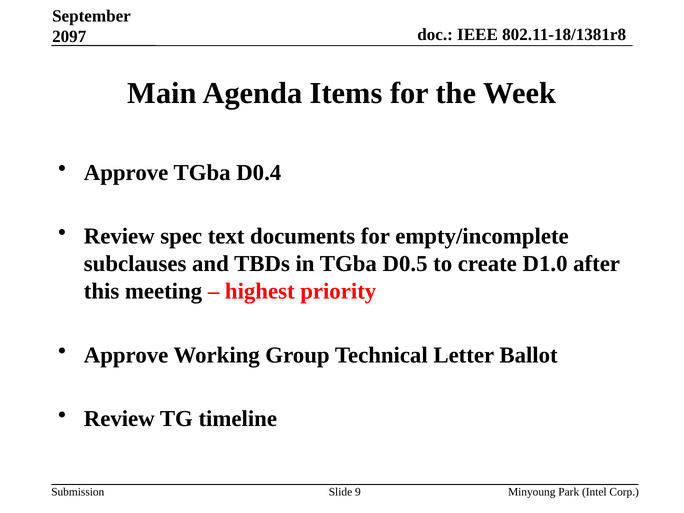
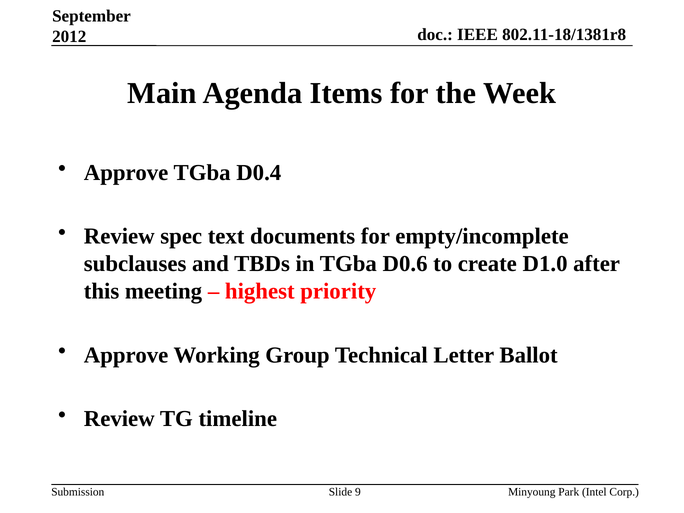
2097: 2097 -> 2012 (69, 37)
D0.5: D0.5 -> D0.6 (405, 264)
